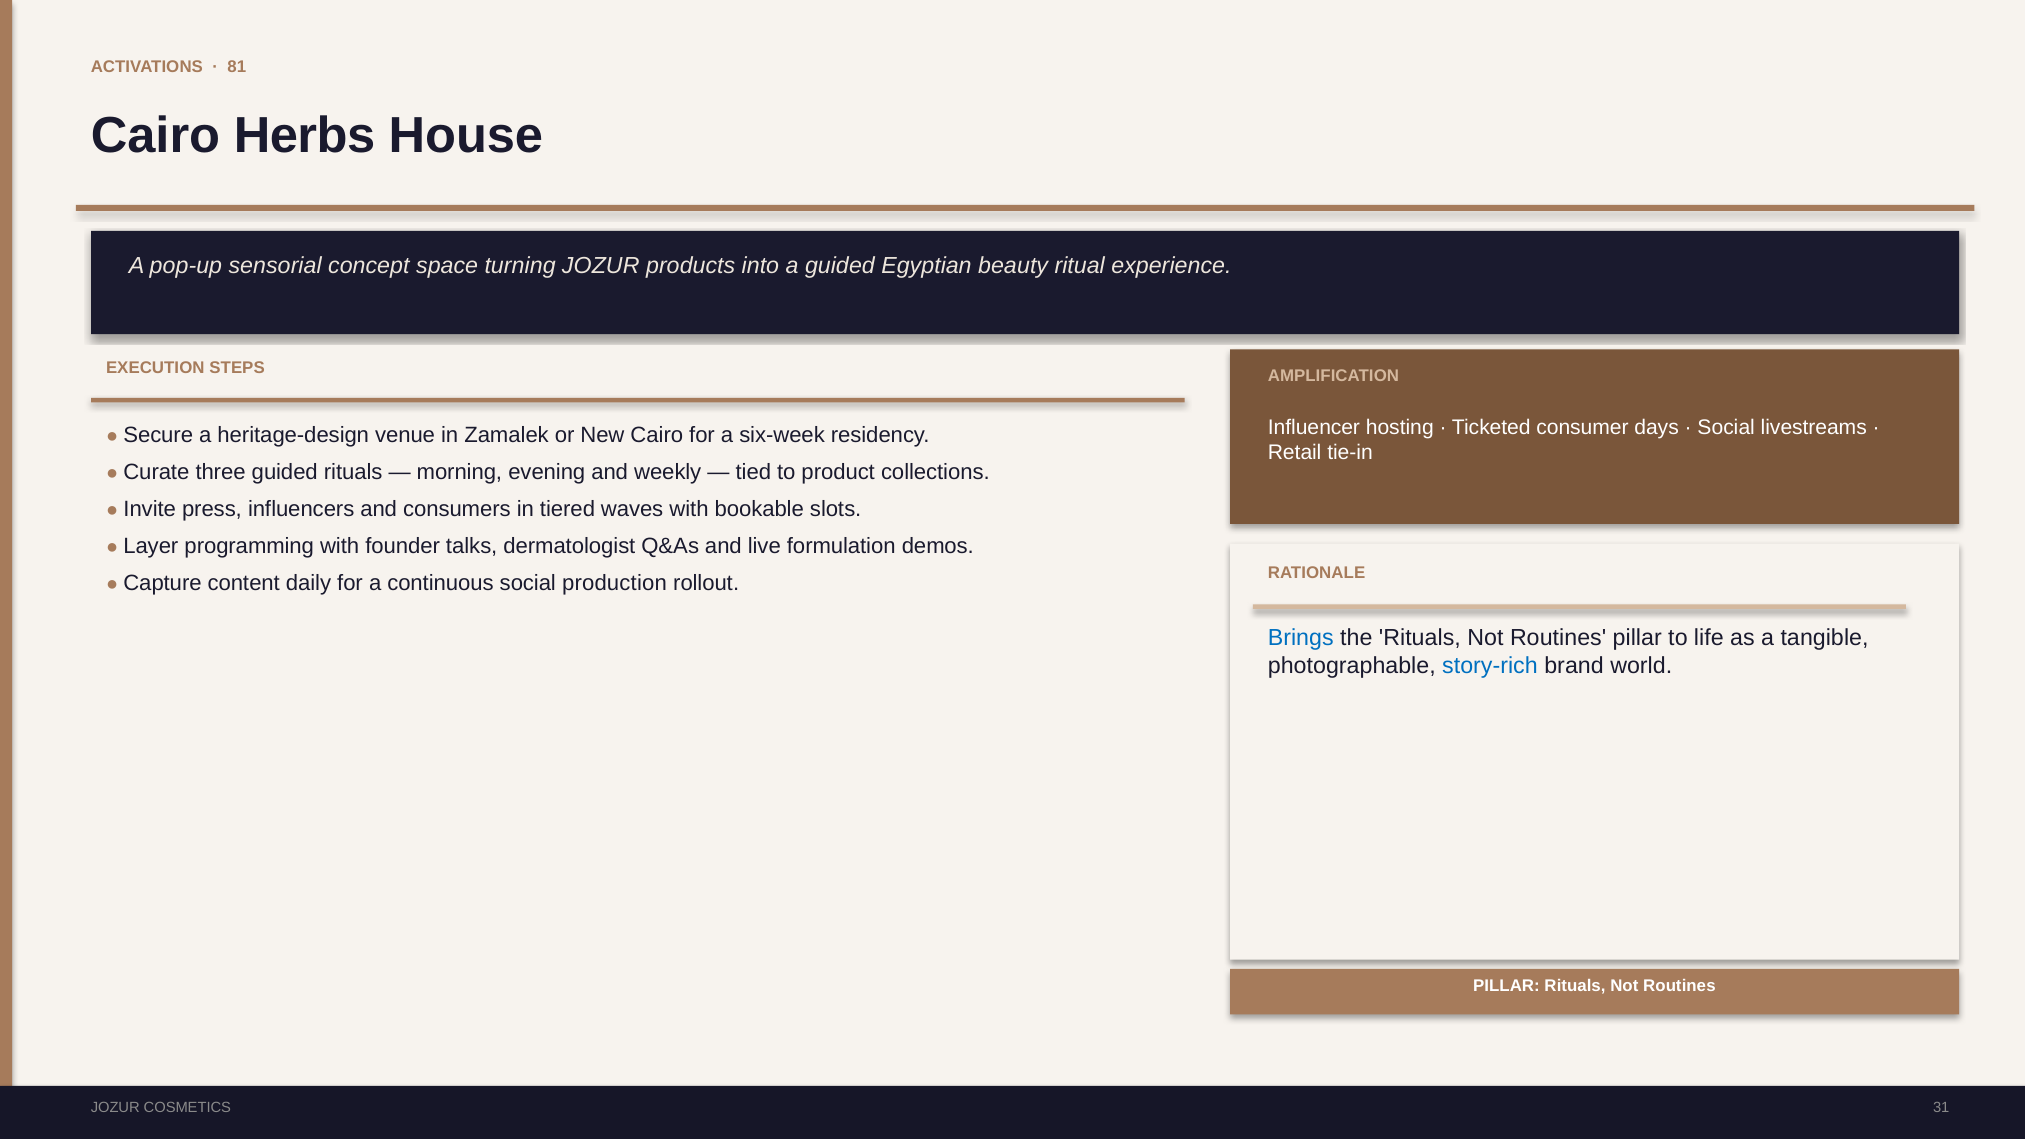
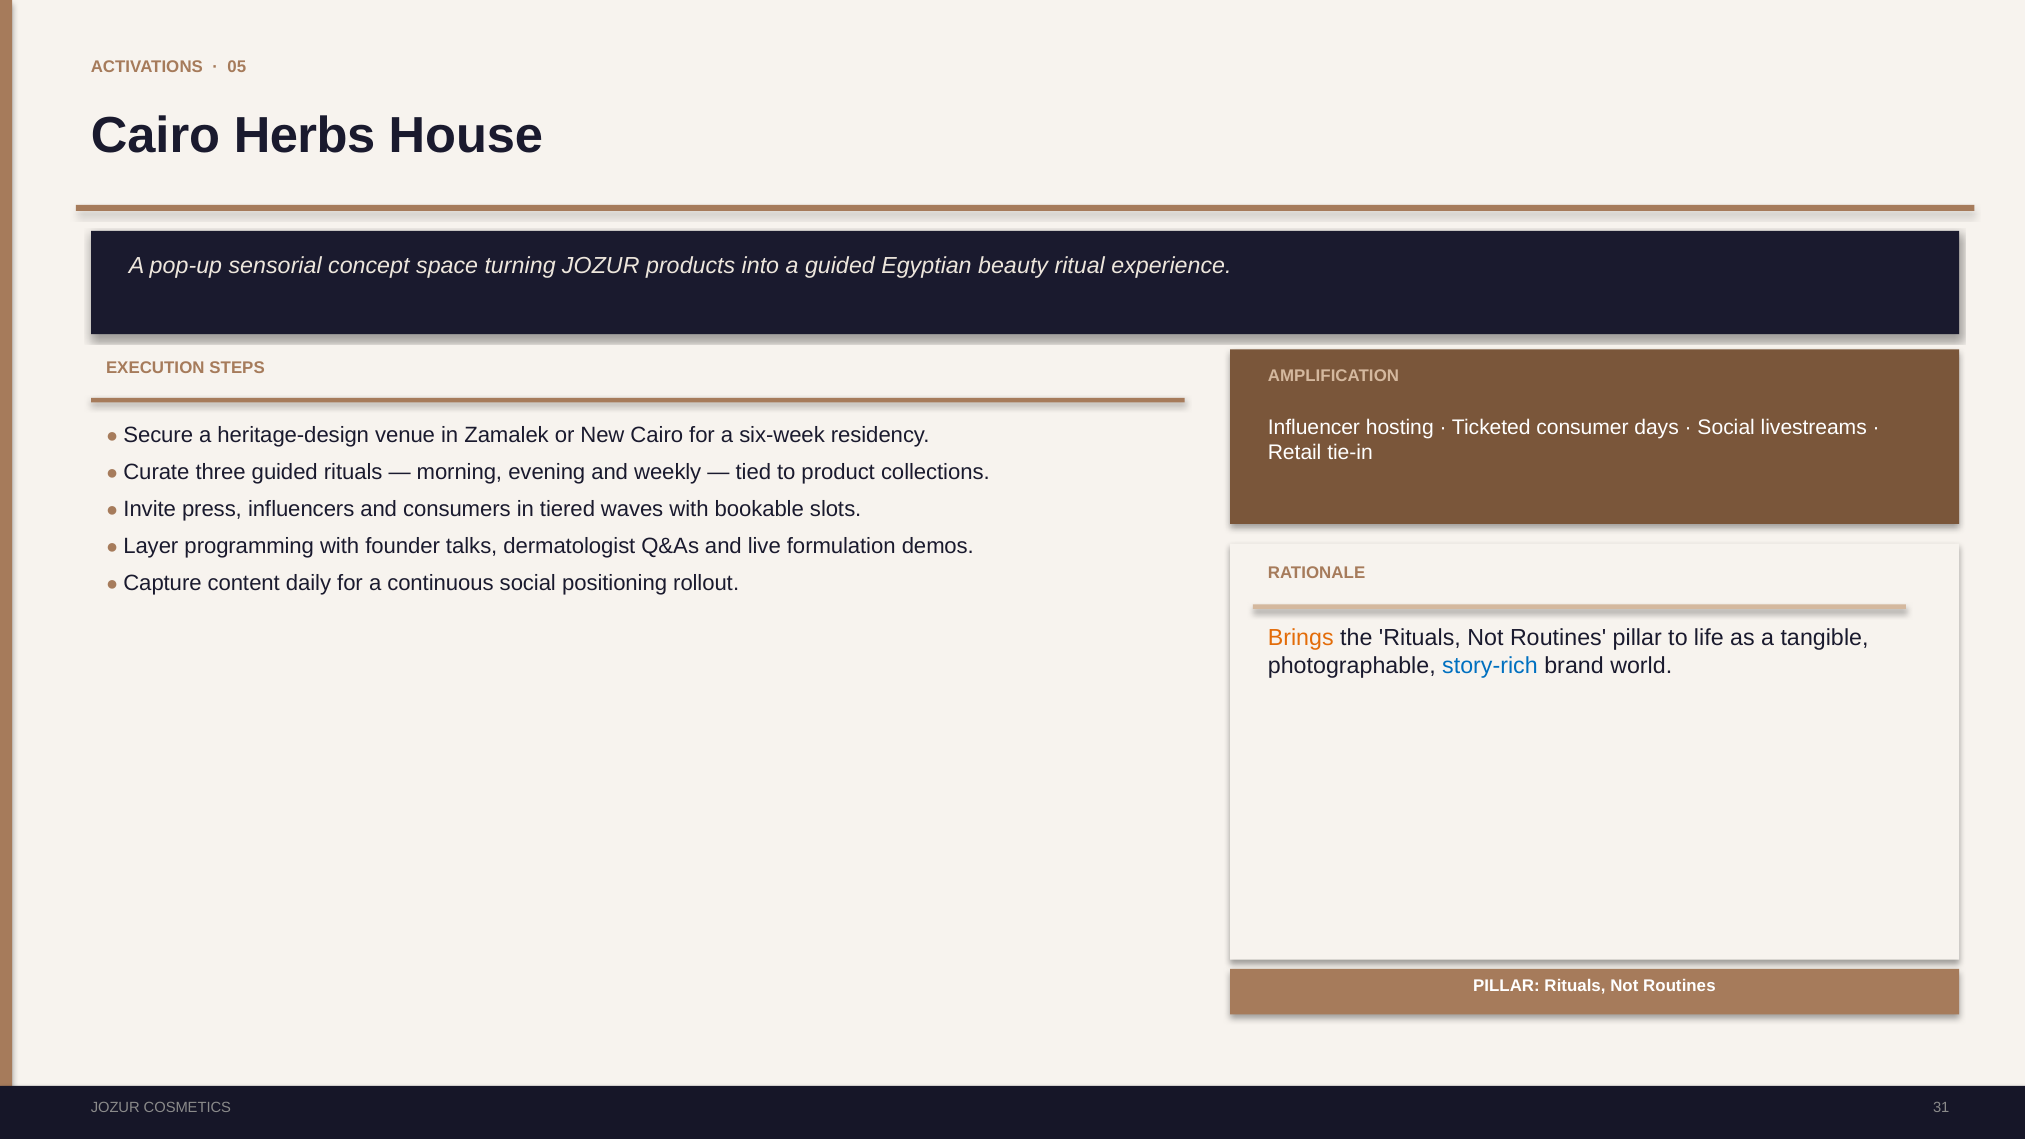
81: 81 -> 05 (237, 67)
production: production -> positioning (615, 584)
Brings colour: blue -> orange (1301, 638)
